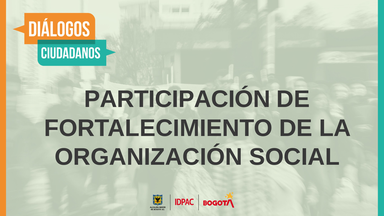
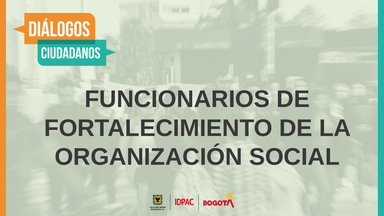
PARTICIPACIÓN: PARTICIPACIÓN -> FUNCIONARIOS (177, 99)
